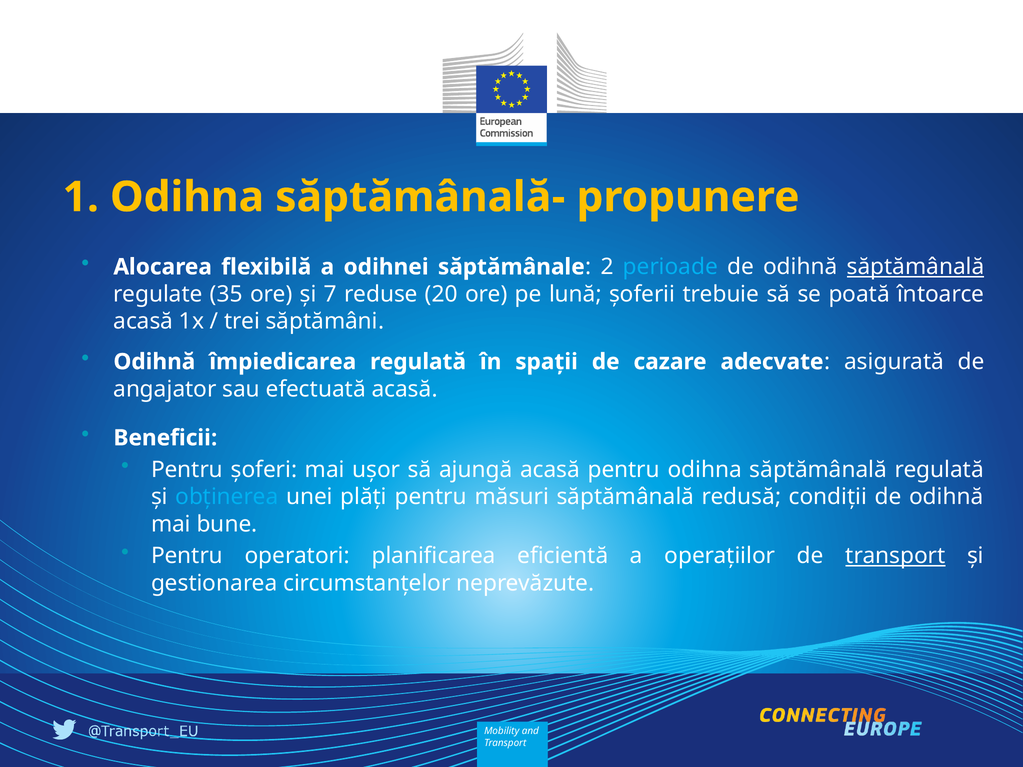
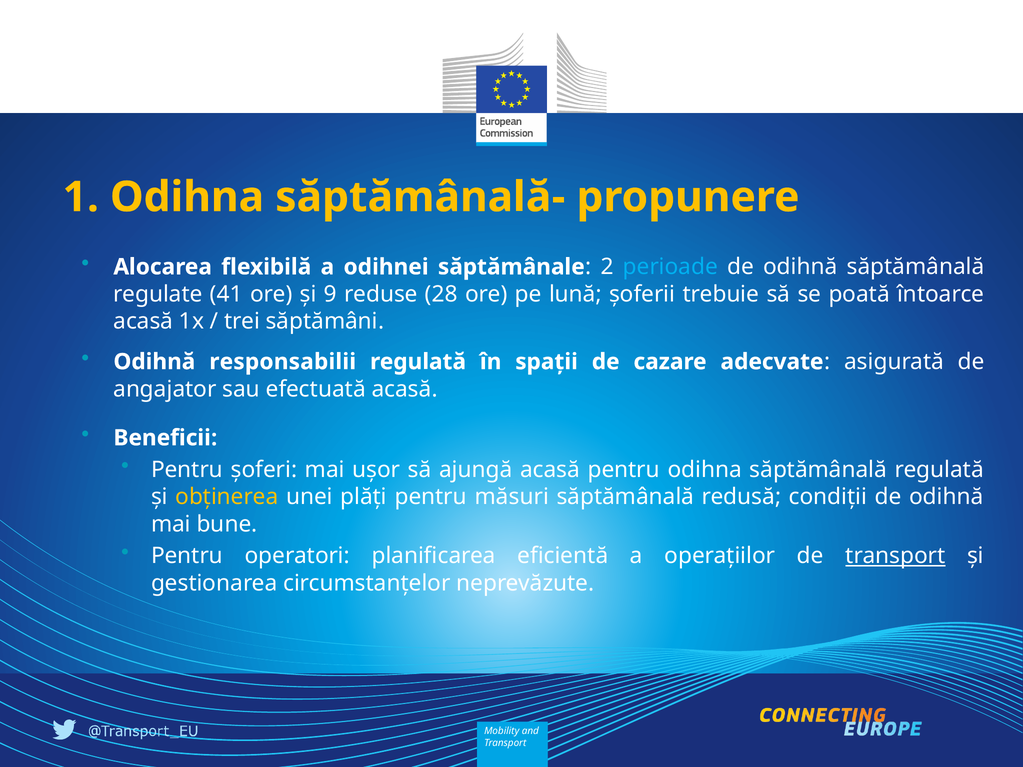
săptămânală underline: present -> none (916, 267)
35: 35 -> 41 (226, 294)
7: 7 -> 9 (330, 294)
20: 20 -> 28 (441, 294)
împiedicarea: împiedicarea -> responsabilii (283, 362)
obținerea colour: light blue -> yellow (227, 497)
